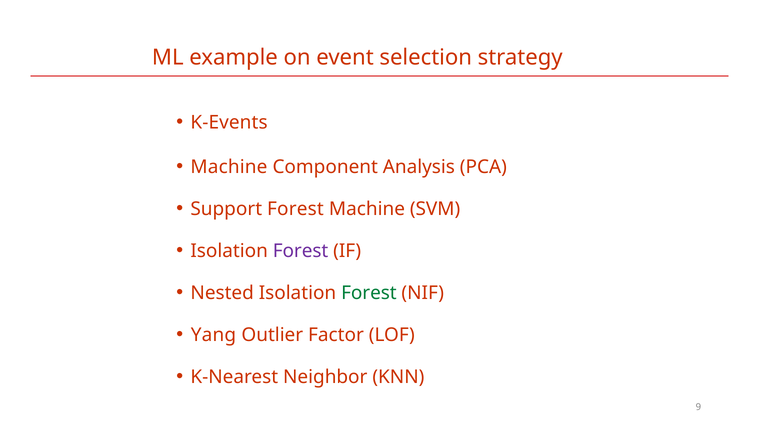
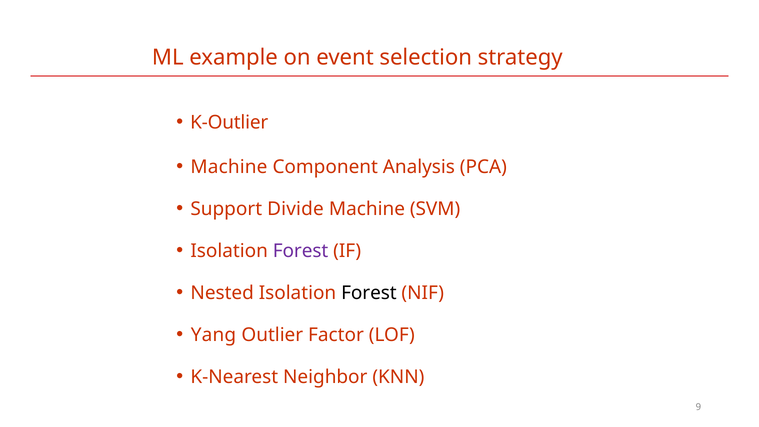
K-Events: K-Events -> K-Outlier (229, 122)
Support Forest: Forest -> Divide (295, 209)
Forest colour: green -> black (369, 293)
